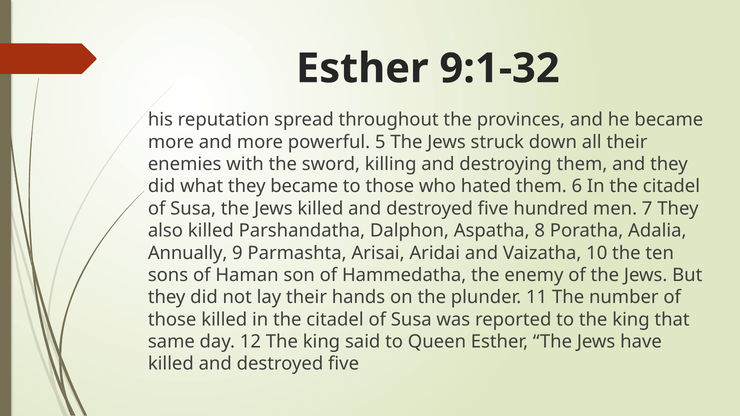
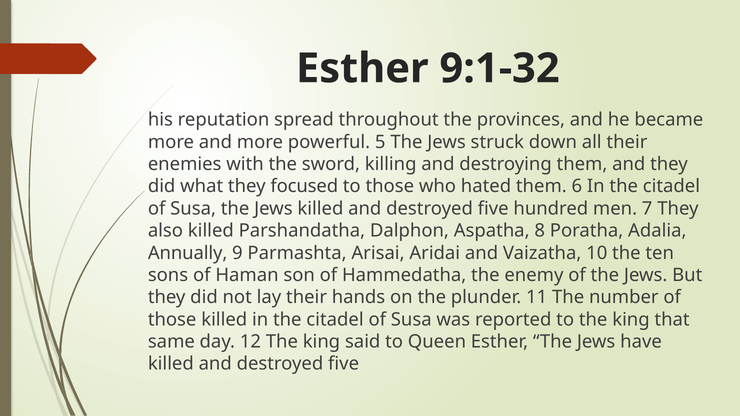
they became: became -> focused (304, 186)
